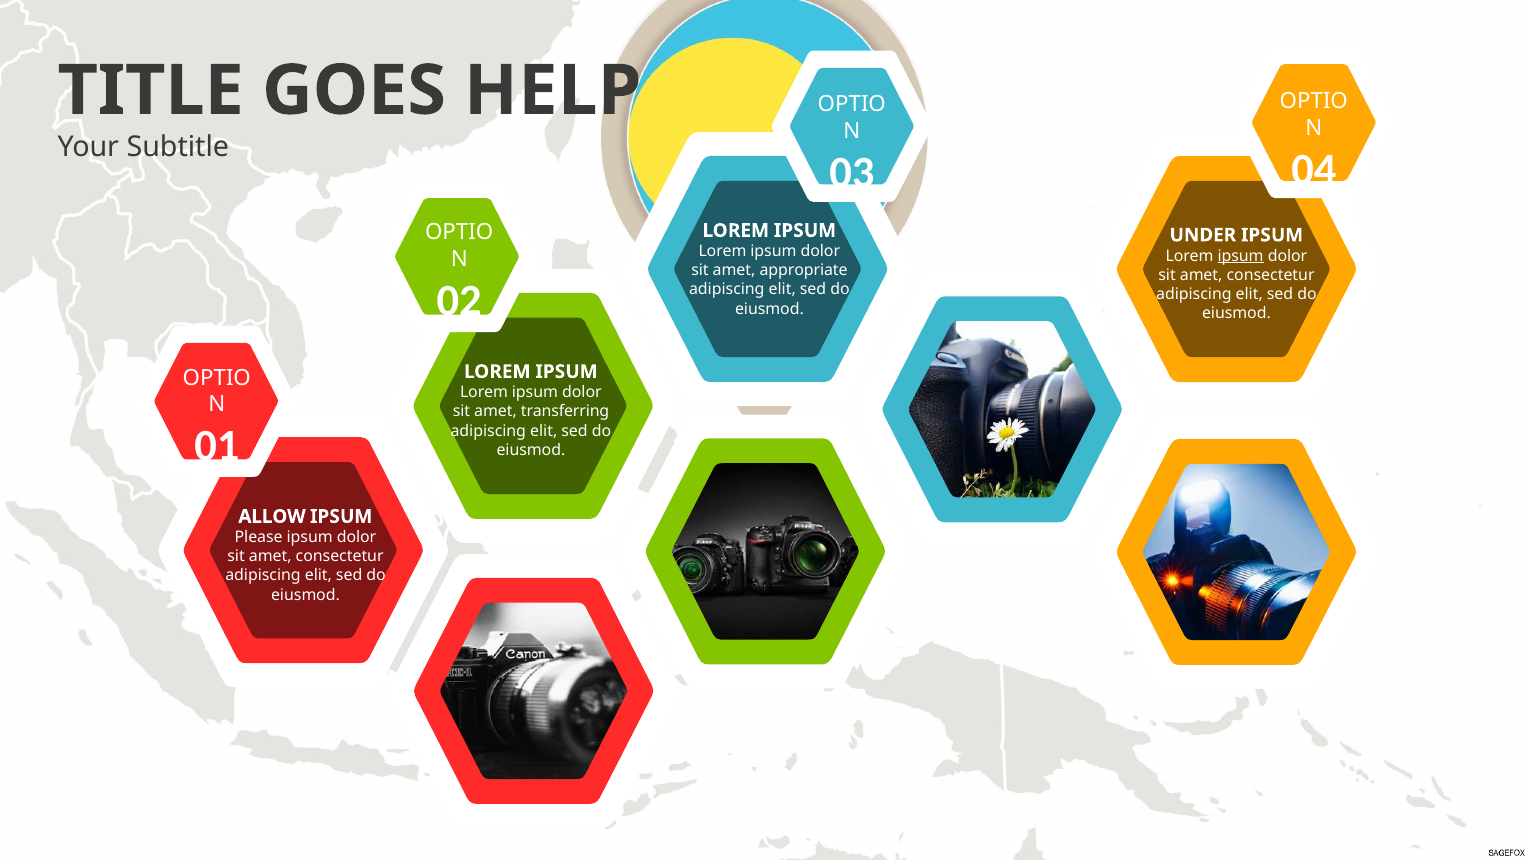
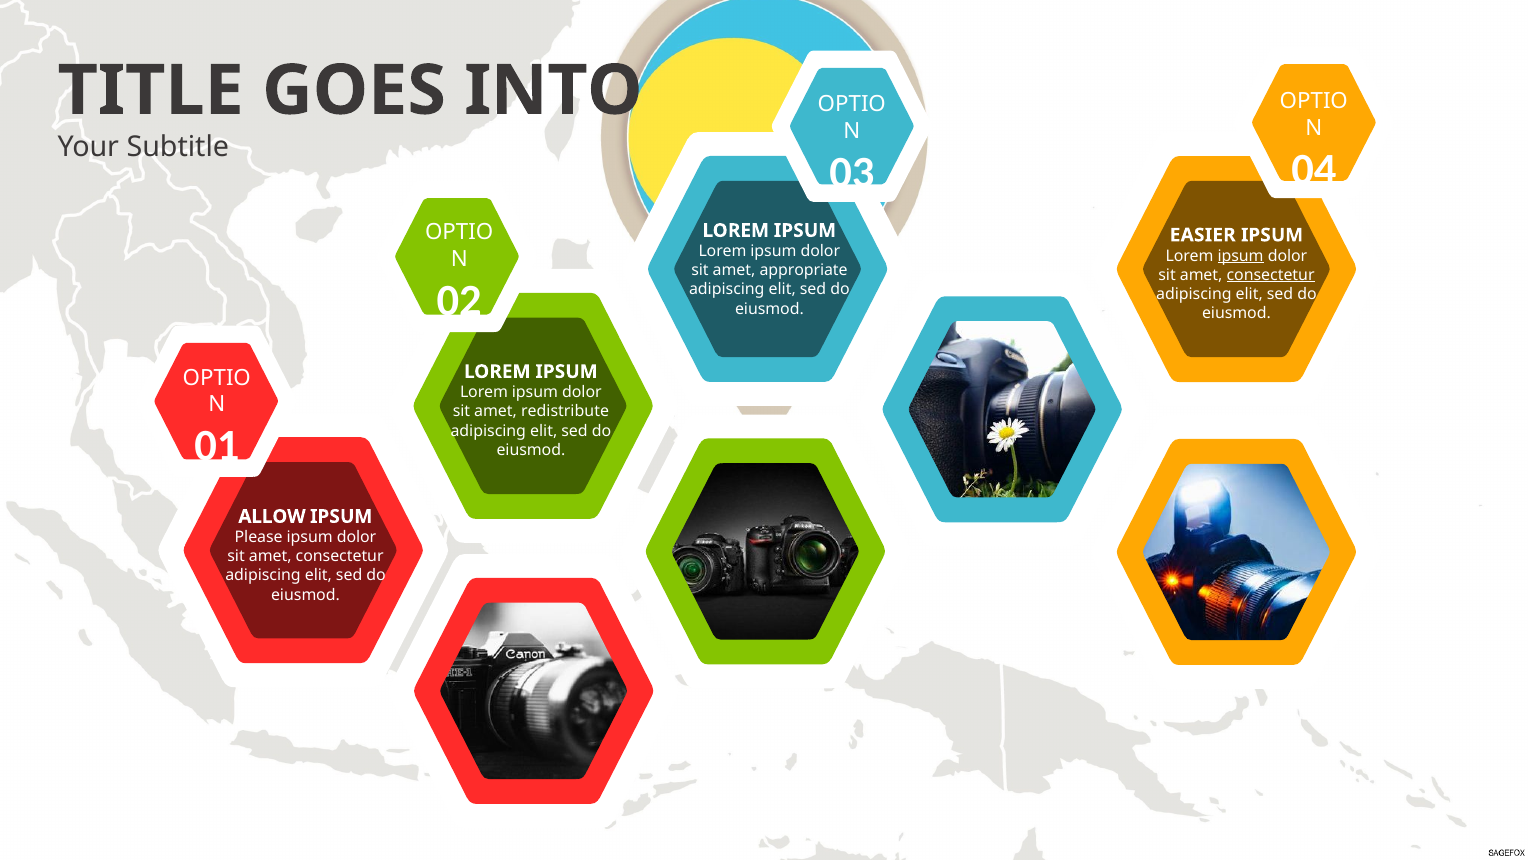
HELP: HELP -> INTO (553, 91)
UNDER: UNDER -> EASIER (1203, 235)
consectetur underline: none -> present (1271, 275)
transferring: transferring -> redistribute (565, 411)
